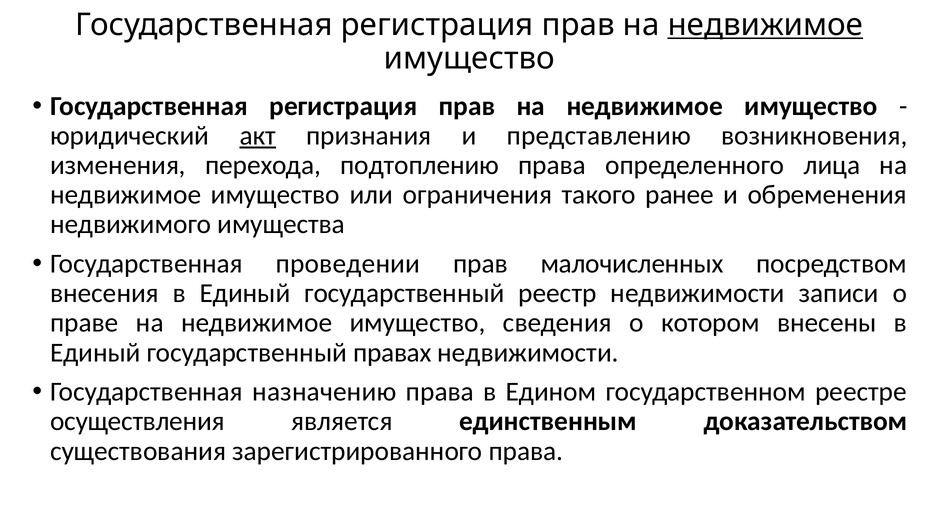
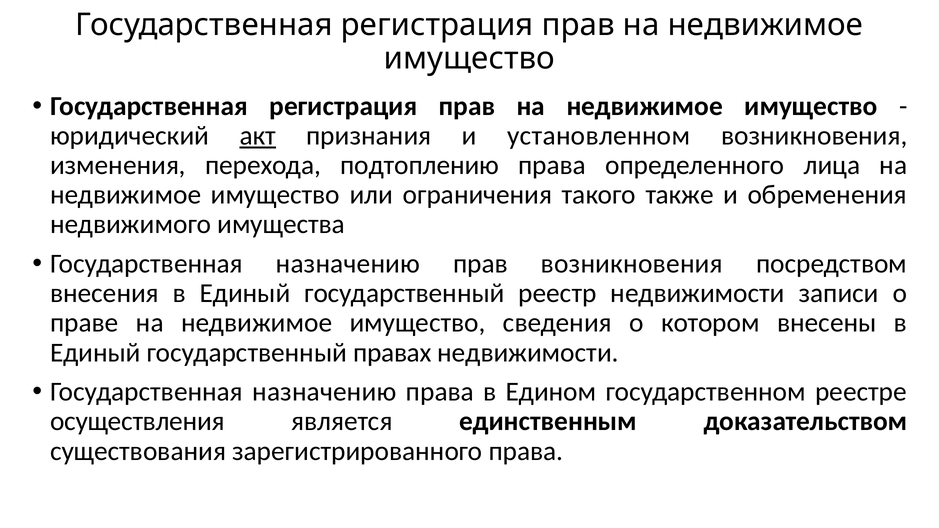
недвижимое underline: present -> none (765, 25)
представлению: представлению -> установленном (599, 136)
ранее: ранее -> также (680, 195)
проведении: проведении -> назначению (348, 264)
прав малочисленных: малочисленных -> возникновения (632, 264)
